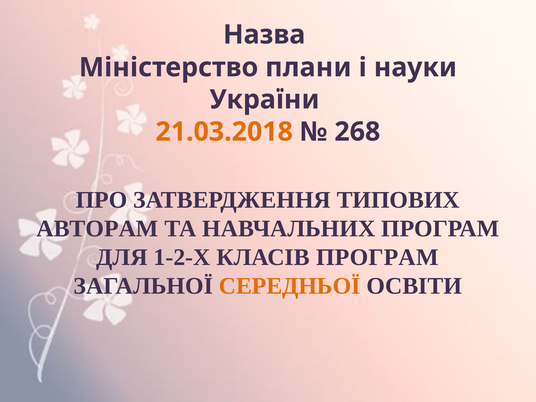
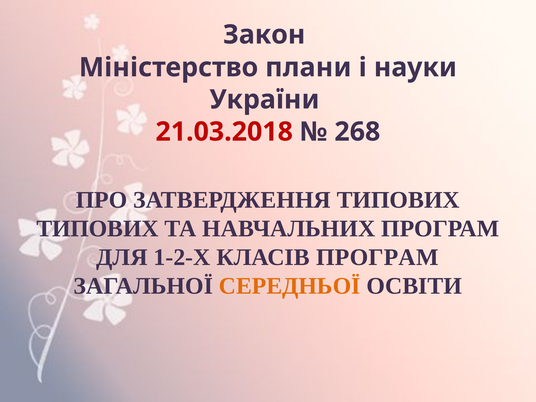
Назва: Назва -> Закон (264, 35)
21.03.2018 colour: orange -> red (224, 132)
АВТОРАМ: АВТОРАМ -> ТИПОВИХ (98, 229)
